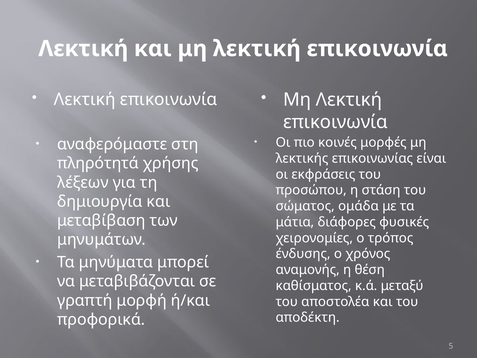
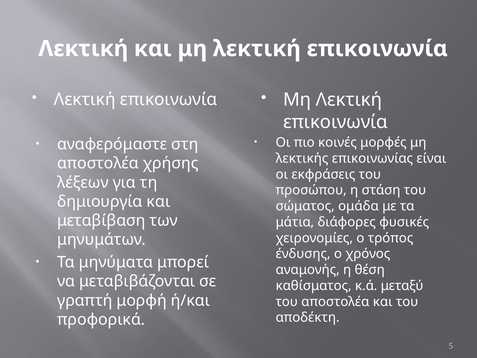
πληρότητά: πληρότητά -> αποστολέα (98, 163)
